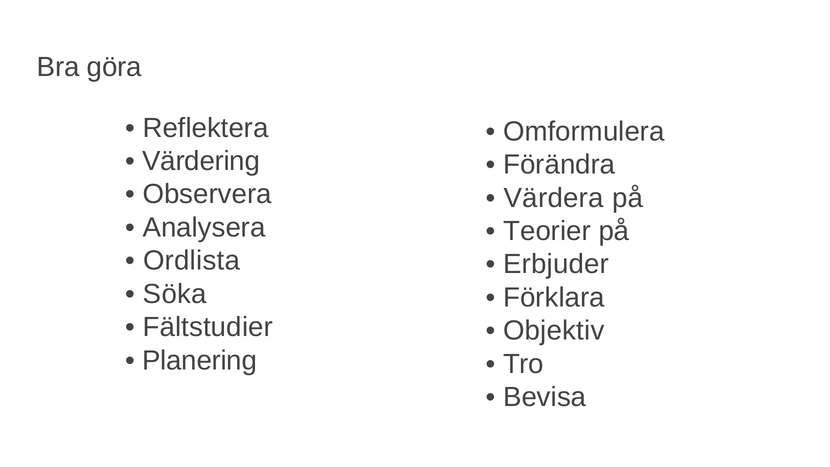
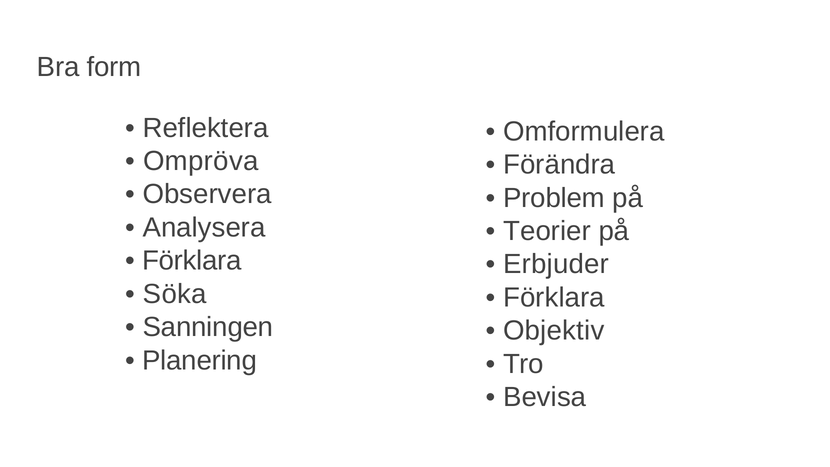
göra: göra -> form (114, 67)
Värdering: Värdering -> Ompröva (201, 161)
Värdera: Värdera -> Problem (554, 198)
Ordlista: Ordlista -> Förklara (192, 261)
Fältstudier: Fältstudier -> Sanningen (208, 327)
